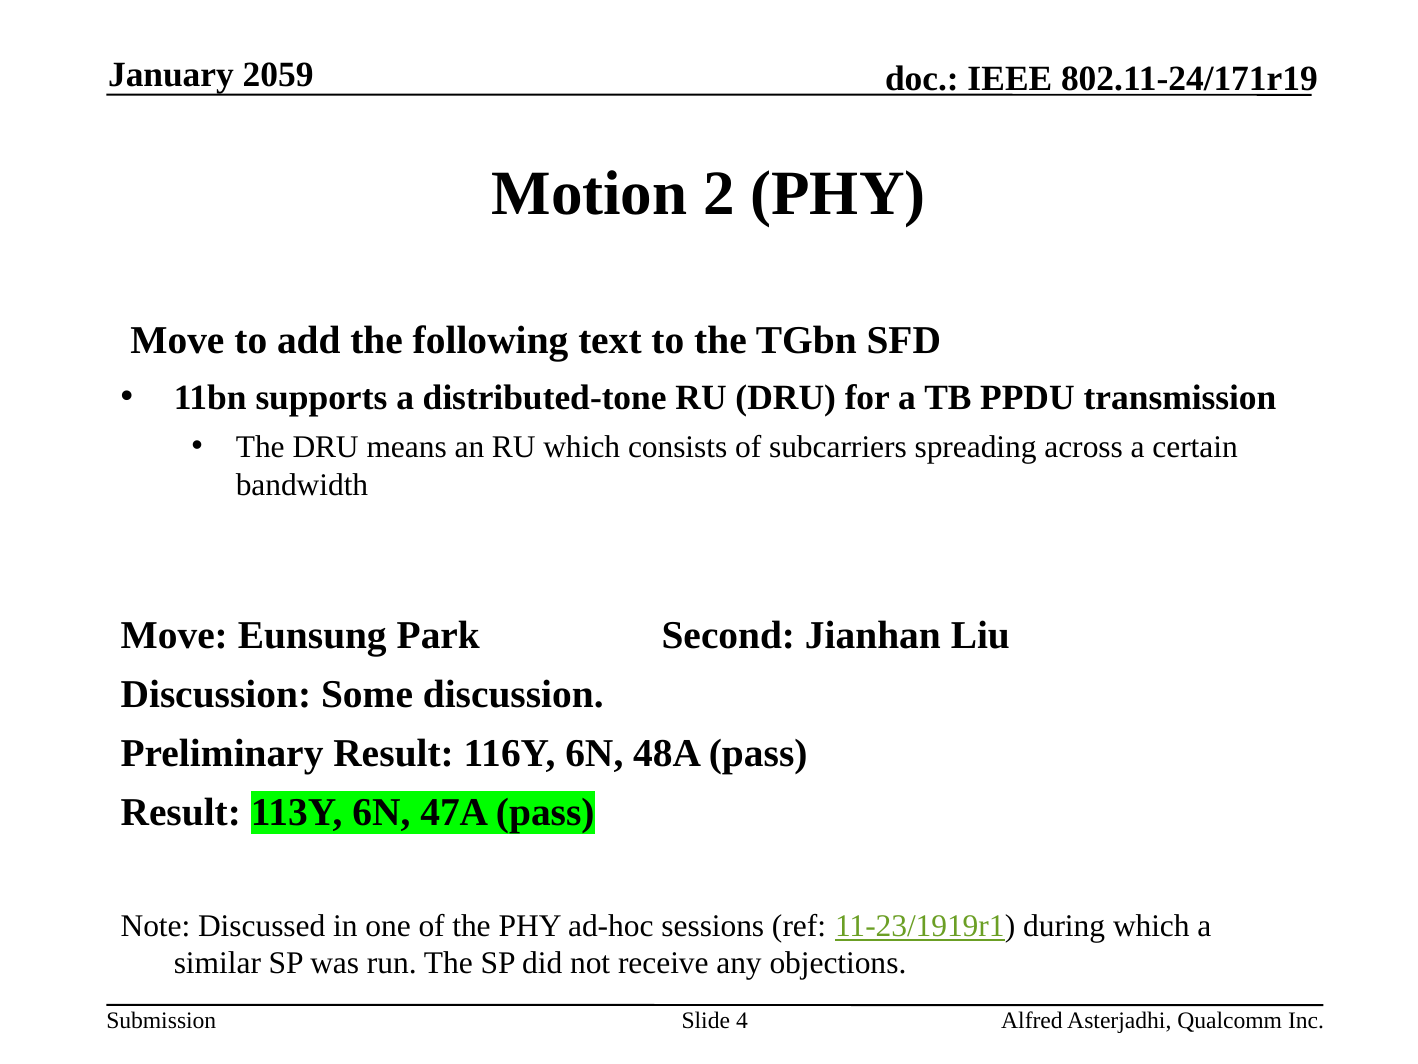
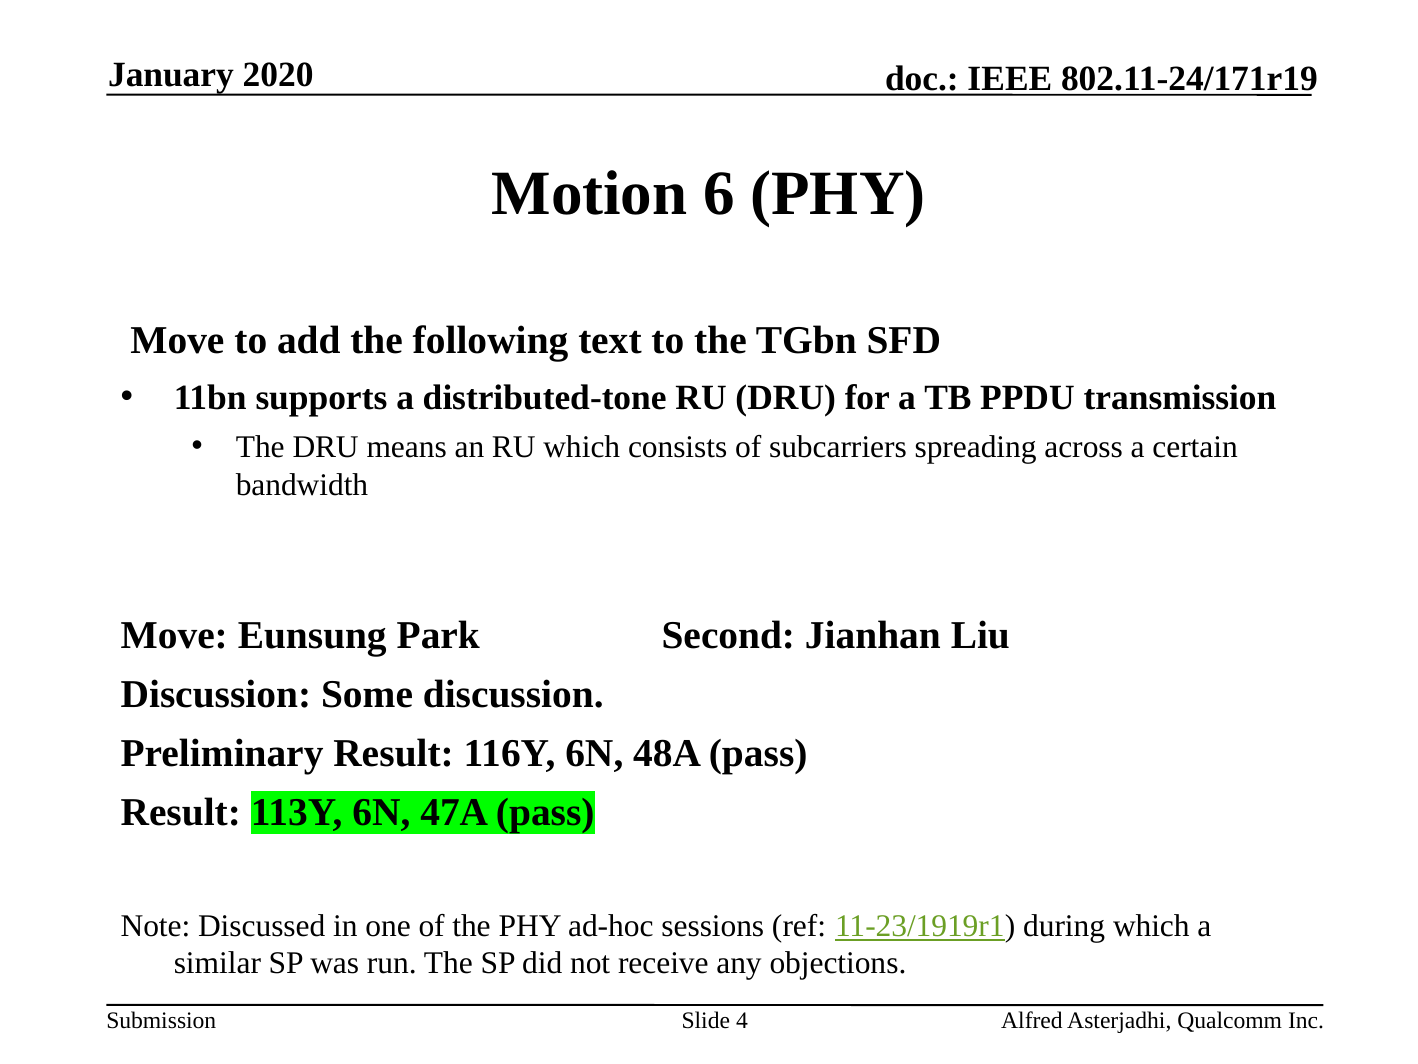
2059: 2059 -> 2020 (278, 75)
2: 2 -> 6 (719, 193)
